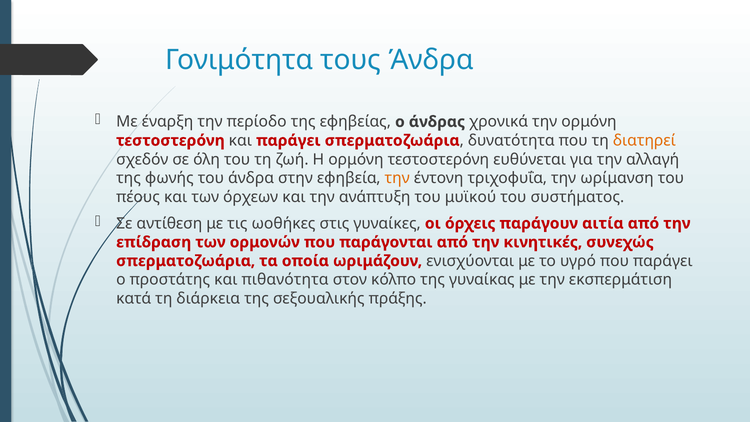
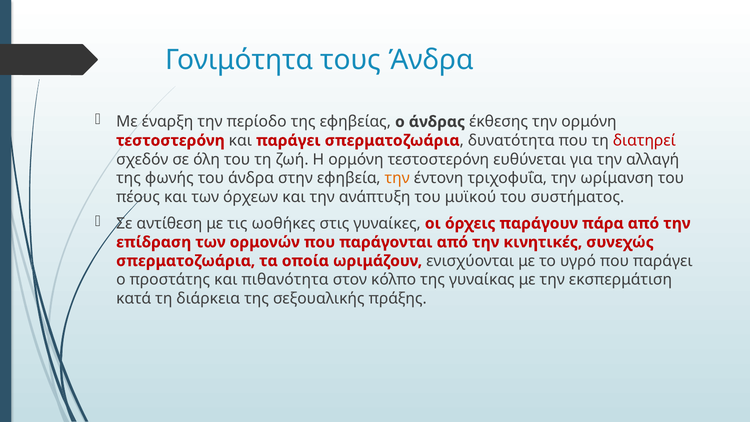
χρονικά: χρονικά -> έκθεσης (499, 122)
διατηρεί colour: orange -> red (644, 141)
αιτία: αιτία -> πάρα (603, 223)
